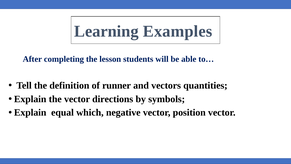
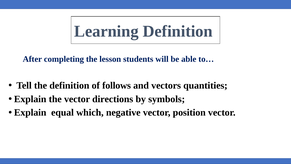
Learning Examples: Examples -> Definition (178, 31)
runner: runner -> follows (117, 85)
